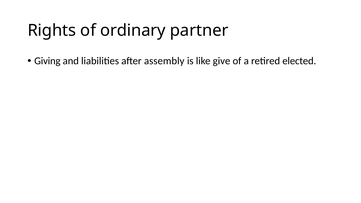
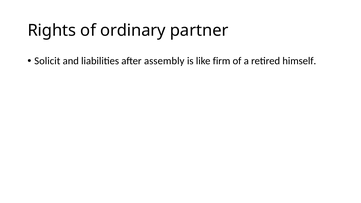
Giving: Giving -> Solicit (47, 61)
give: give -> firm (222, 61)
elected: elected -> himself (299, 61)
